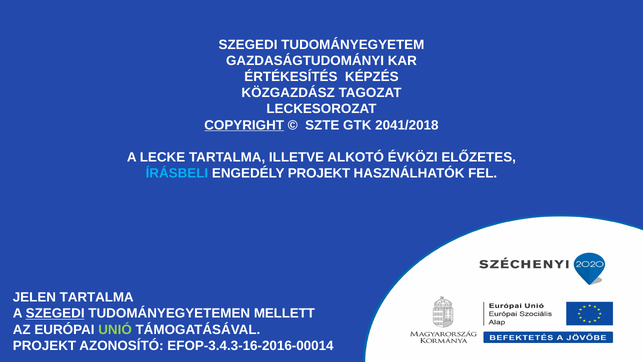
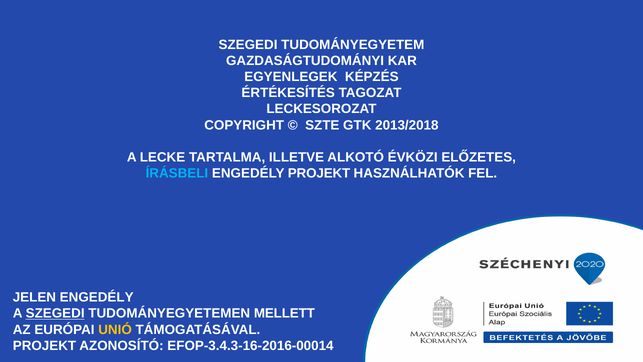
ÉRTÉKESÍTÉS: ÉRTÉKESÍTÉS -> EGYENLEGEK (291, 77)
KÖZGAZDÁSZ: KÖZGAZDÁSZ -> ÉRTÉKESÍTÉS (288, 93)
COPYRIGHT underline: present -> none (244, 125)
2041/2018: 2041/2018 -> 2013/2018 (407, 125)
JELEN TARTALMA: TARTALMA -> ENGEDÉLY (97, 297)
UNIÓ colour: light green -> yellow (115, 329)
